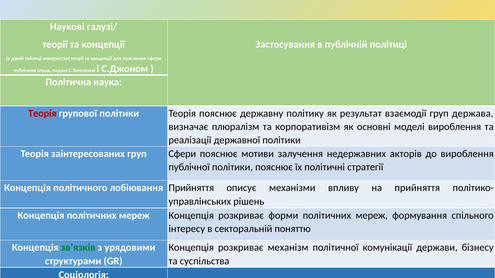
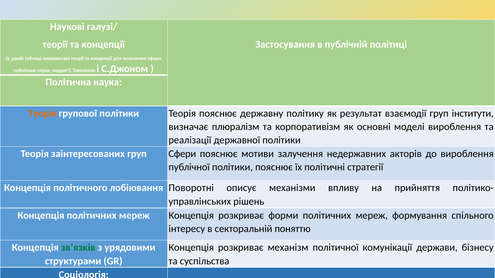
Теорія colour: red -> orange (42, 113)
держава: держава -> інститути (473, 113)
лобіювання Прийняття: Прийняття -> Поворотні (191, 188)
